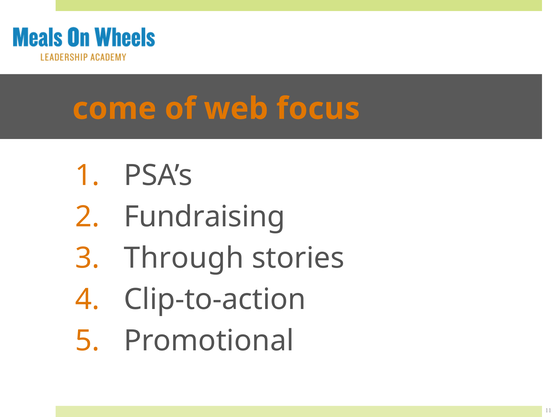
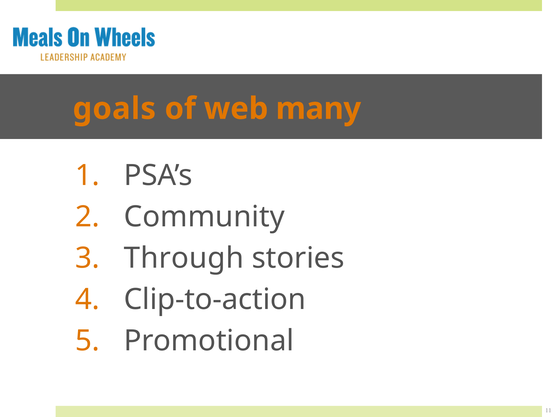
come: come -> goals (114, 109)
focus: focus -> many (318, 109)
Fundraising: Fundraising -> Community (204, 217)
